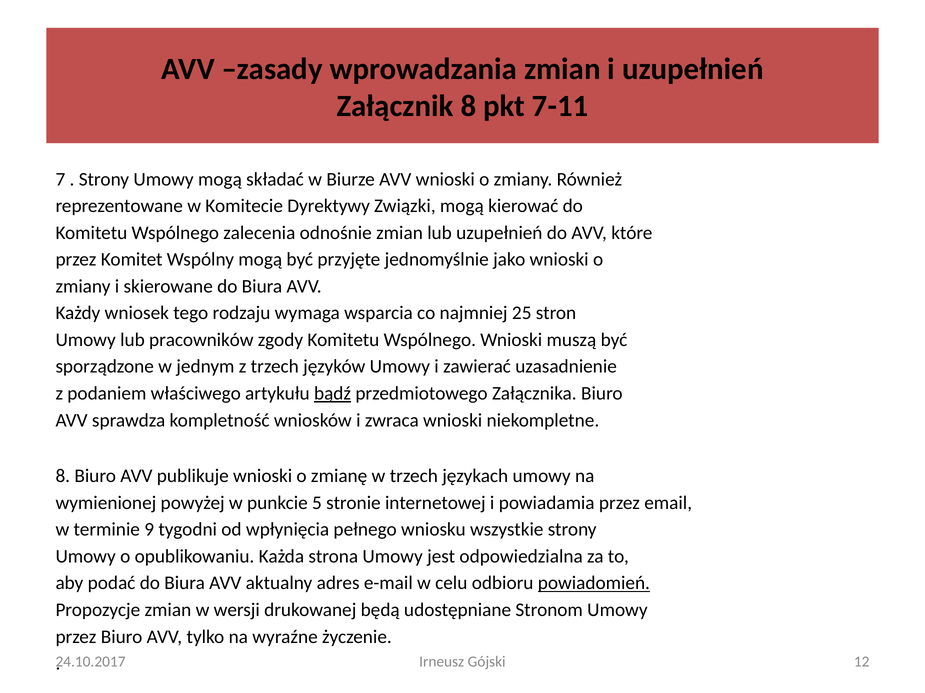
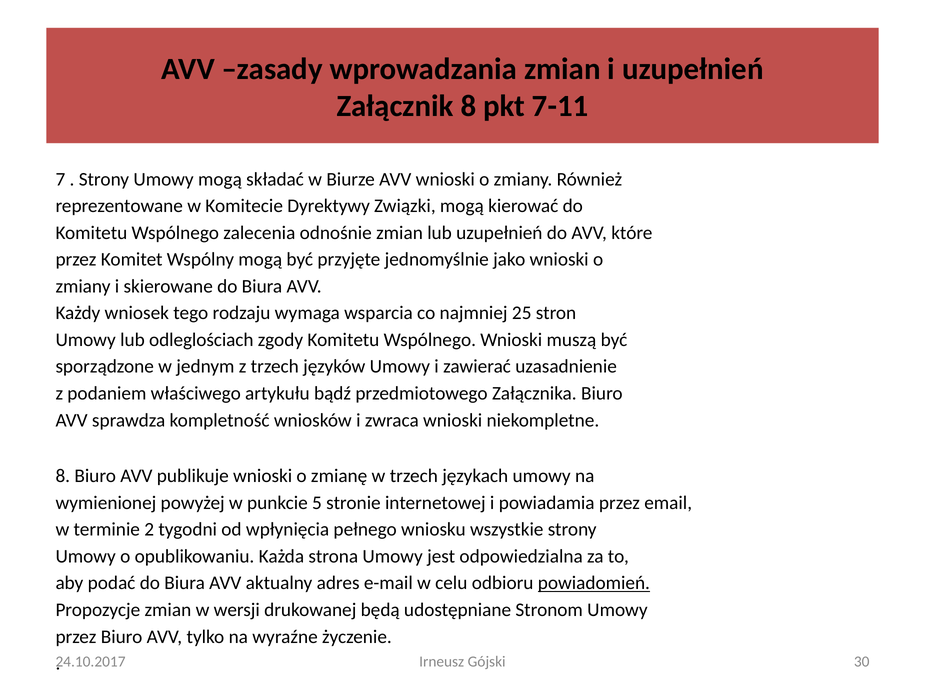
pracowników: pracowników -> odleglościach (201, 340)
bądź underline: present -> none (333, 394)
9: 9 -> 2 (149, 530)
12: 12 -> 30 (862, 662)
